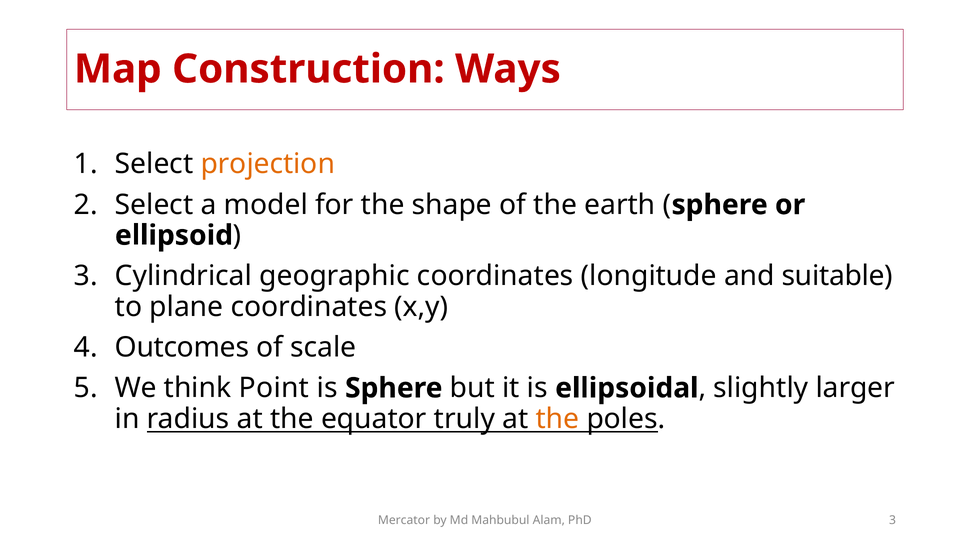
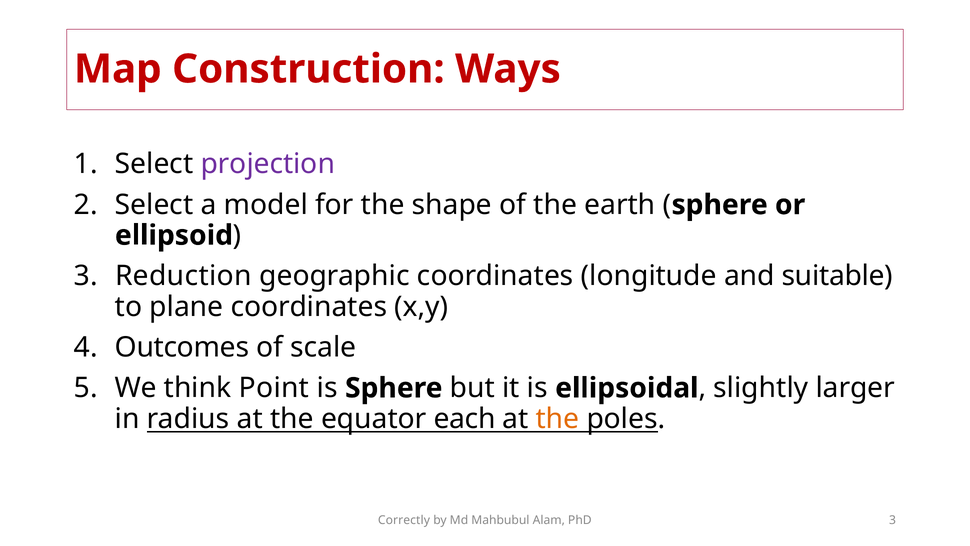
projection colour: orange -> purple (268, 164)
Cylindrical: Cylindrical -> Reduction (183, 276)
truly: truly -> each (465, 418)
Mercator: Mercator -> Correctly (404, 520)
